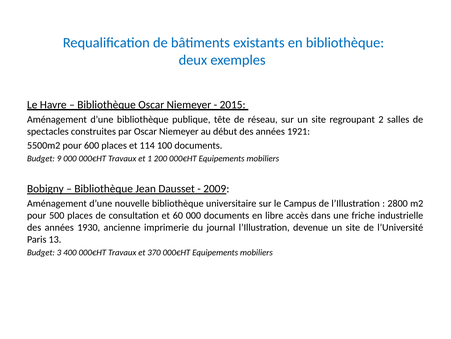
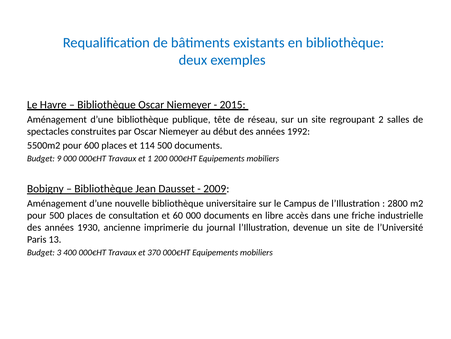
1921: 1921 -> 1992 (299, 131)
114 100: 100 -> 500 (165, 145)
